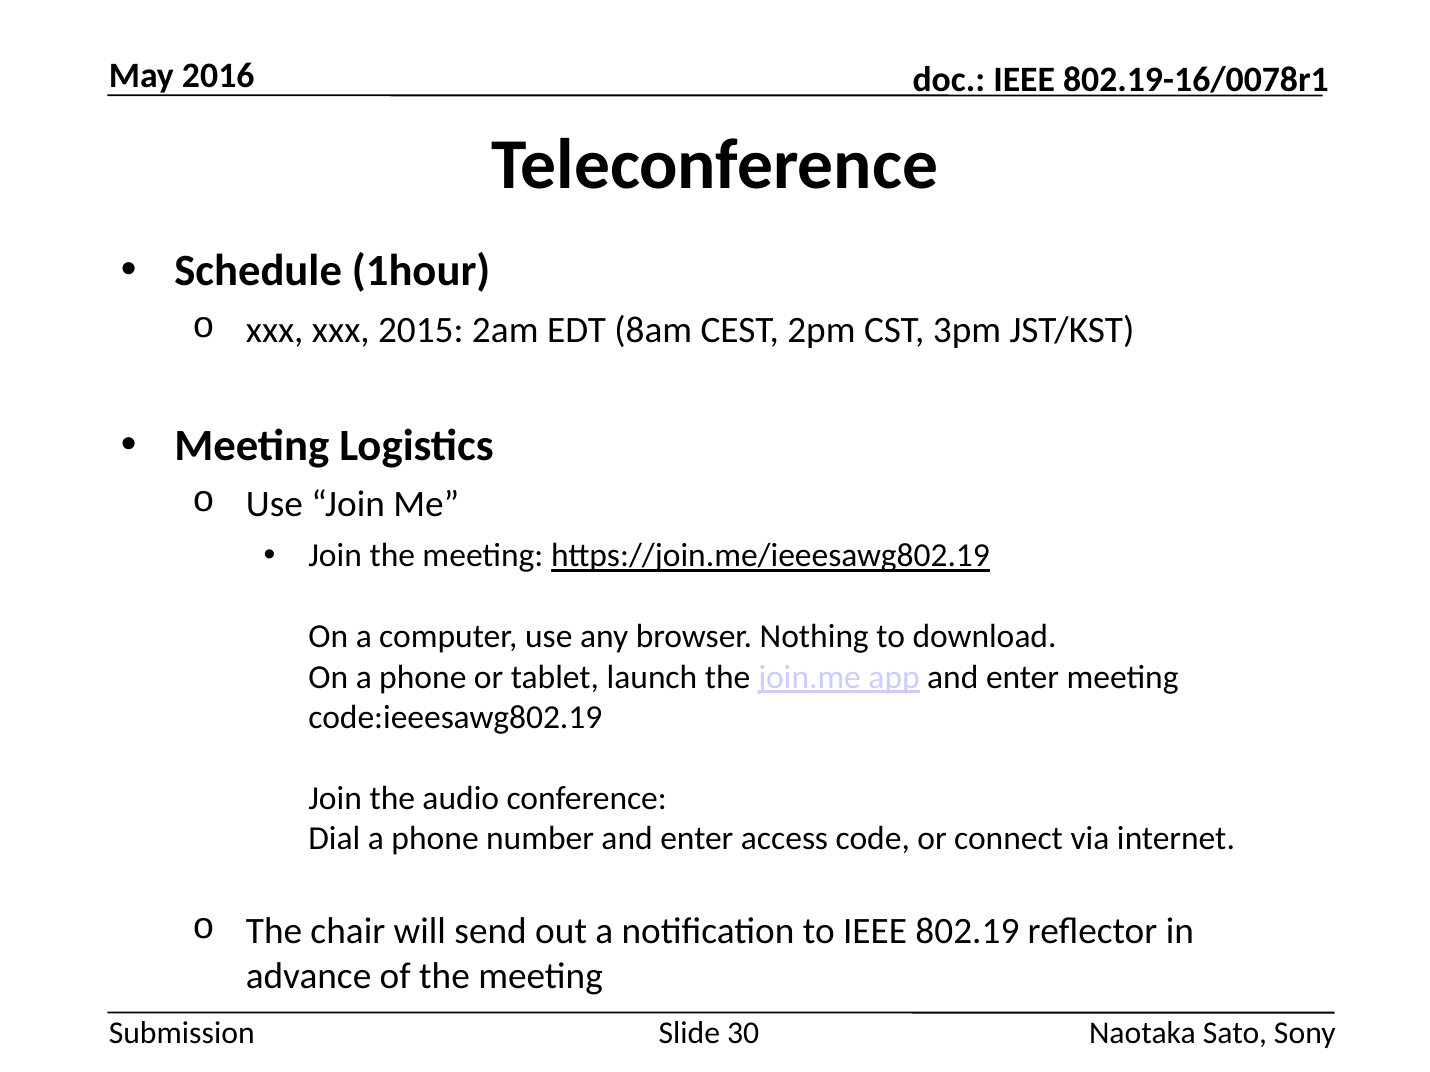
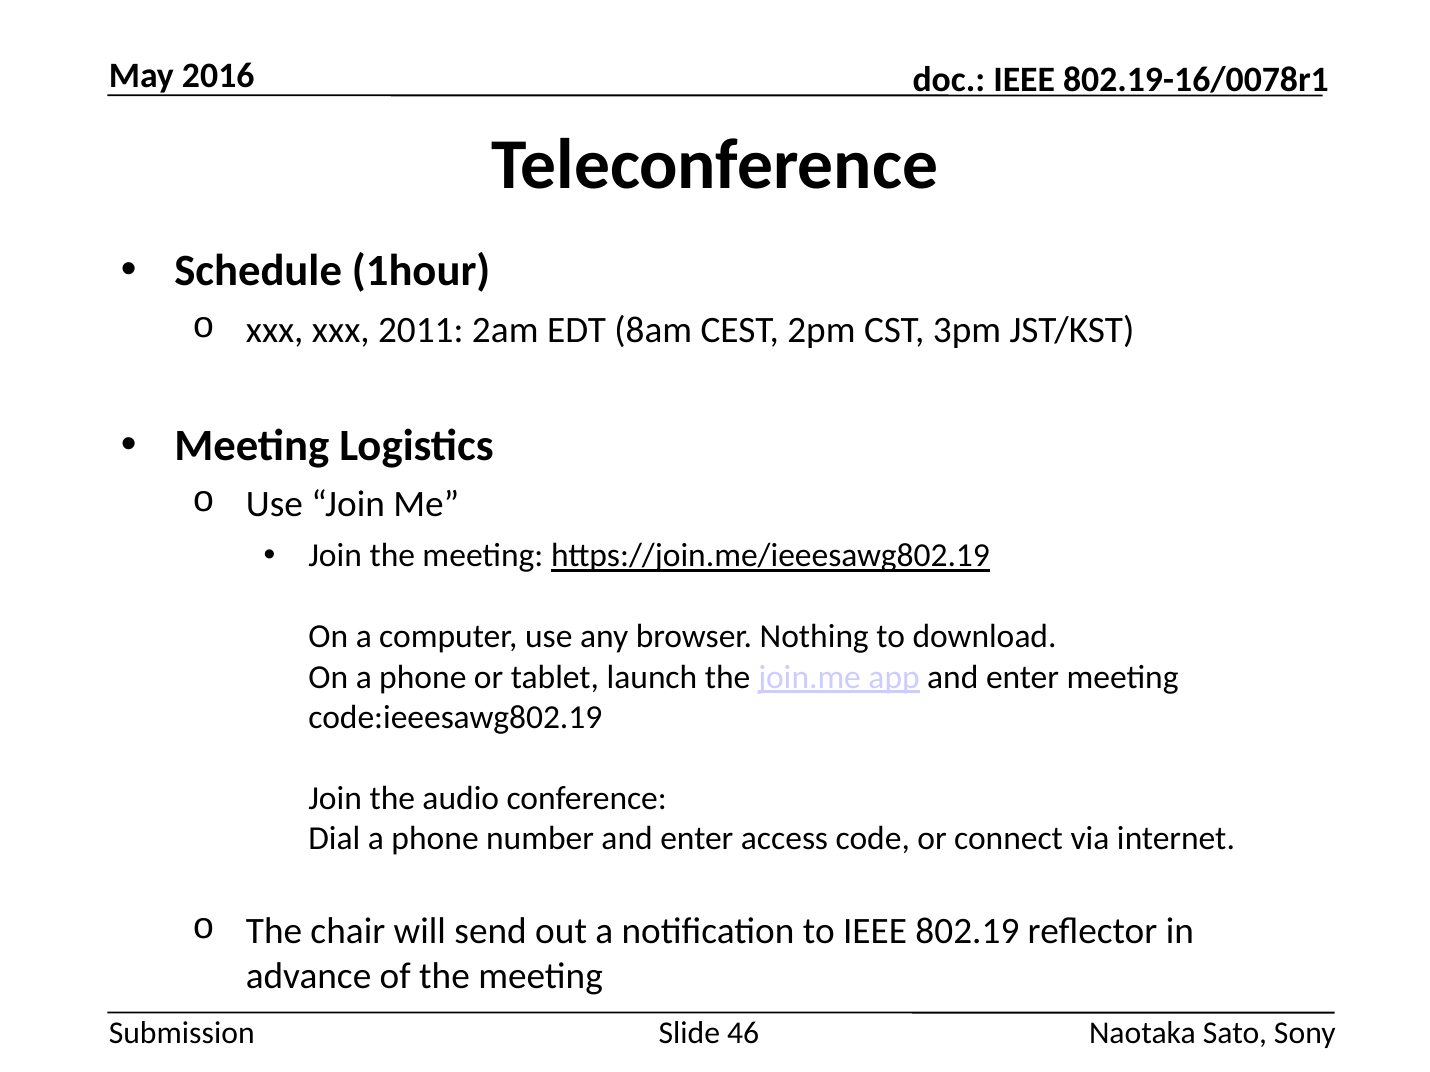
2015: 2015 -> 2011 (421, 330)
30: 30 -> 46 (743, 1034)
